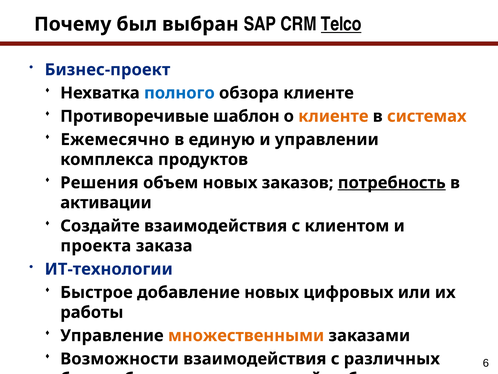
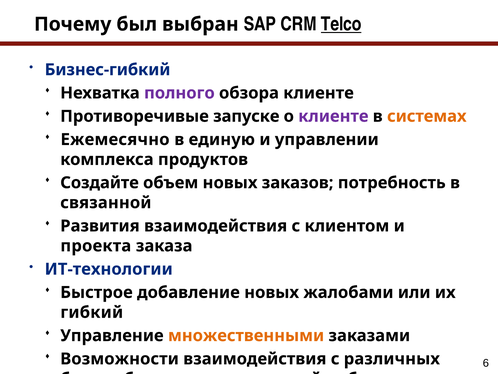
Бизнес-проект: Бизнес-проект -> Бизнес-гибкий (108, 70)
полного colour: blue -> purple (179, 93)
шаблон: шаблон -> запуске (246, 116)
клиенте colour: orange -> purple (333, 116)
Решения: Решения -> Создайте (100, 183)
потребность underline: present -> none (392, 183)
активации: активации -> связанной (106, 202)
Создайте: Создайте -> Развития (100, 226)
цифровых: цифровых -> жалобами (348, 292)
работы: работы -> гибкий (92, 312)
